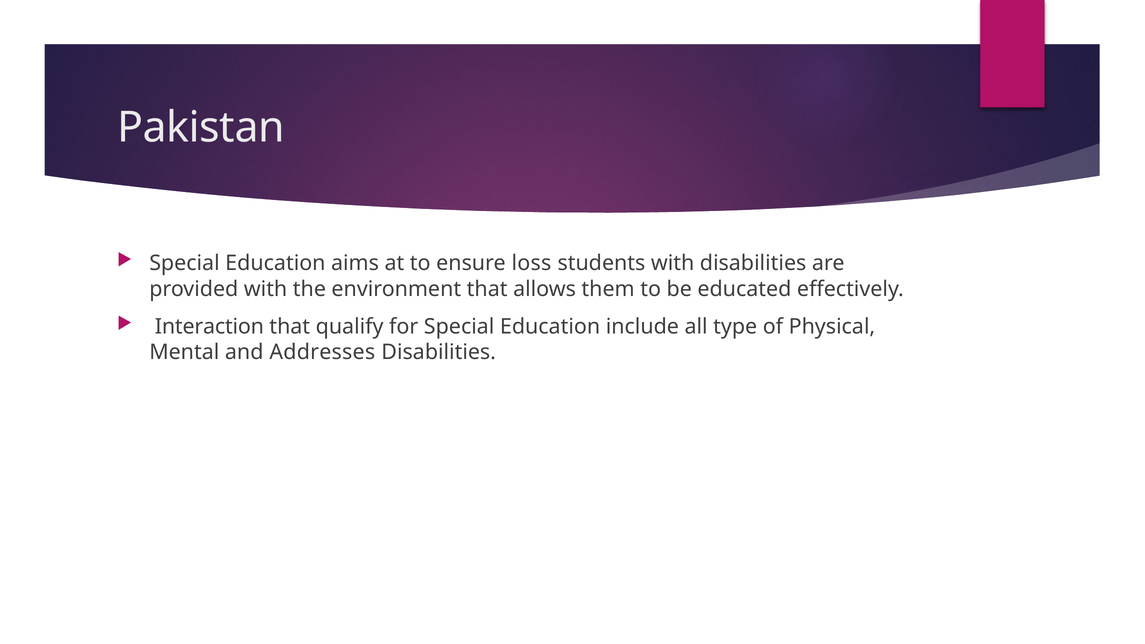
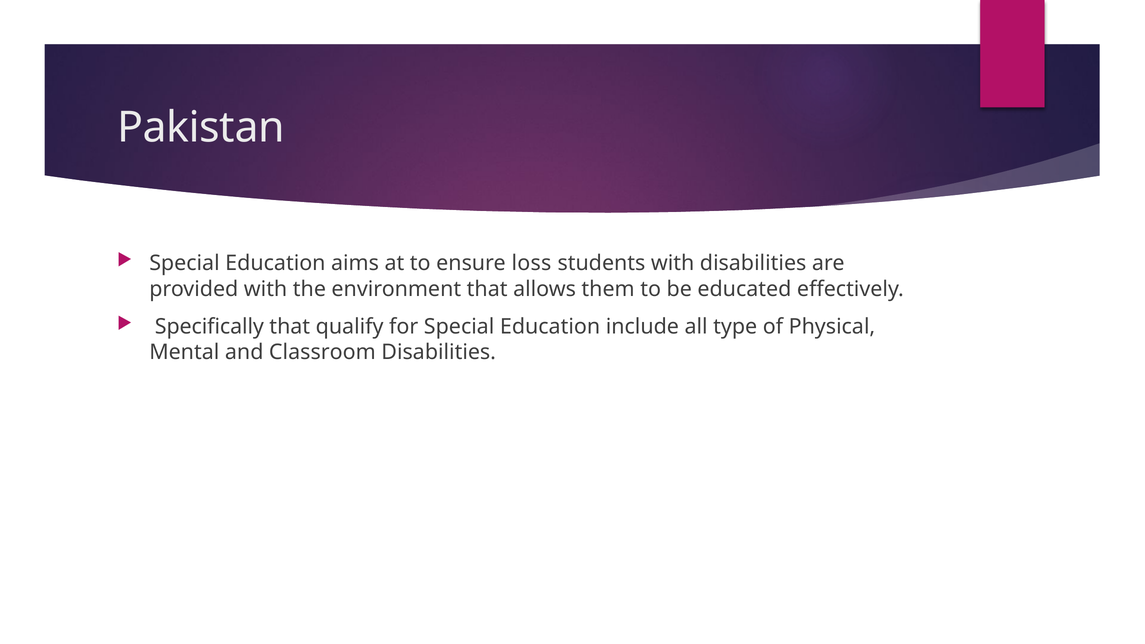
Interaction: Interaction -> Specifically (209, 327)
Addresses: Addresses -> Classroom (322, 352)
